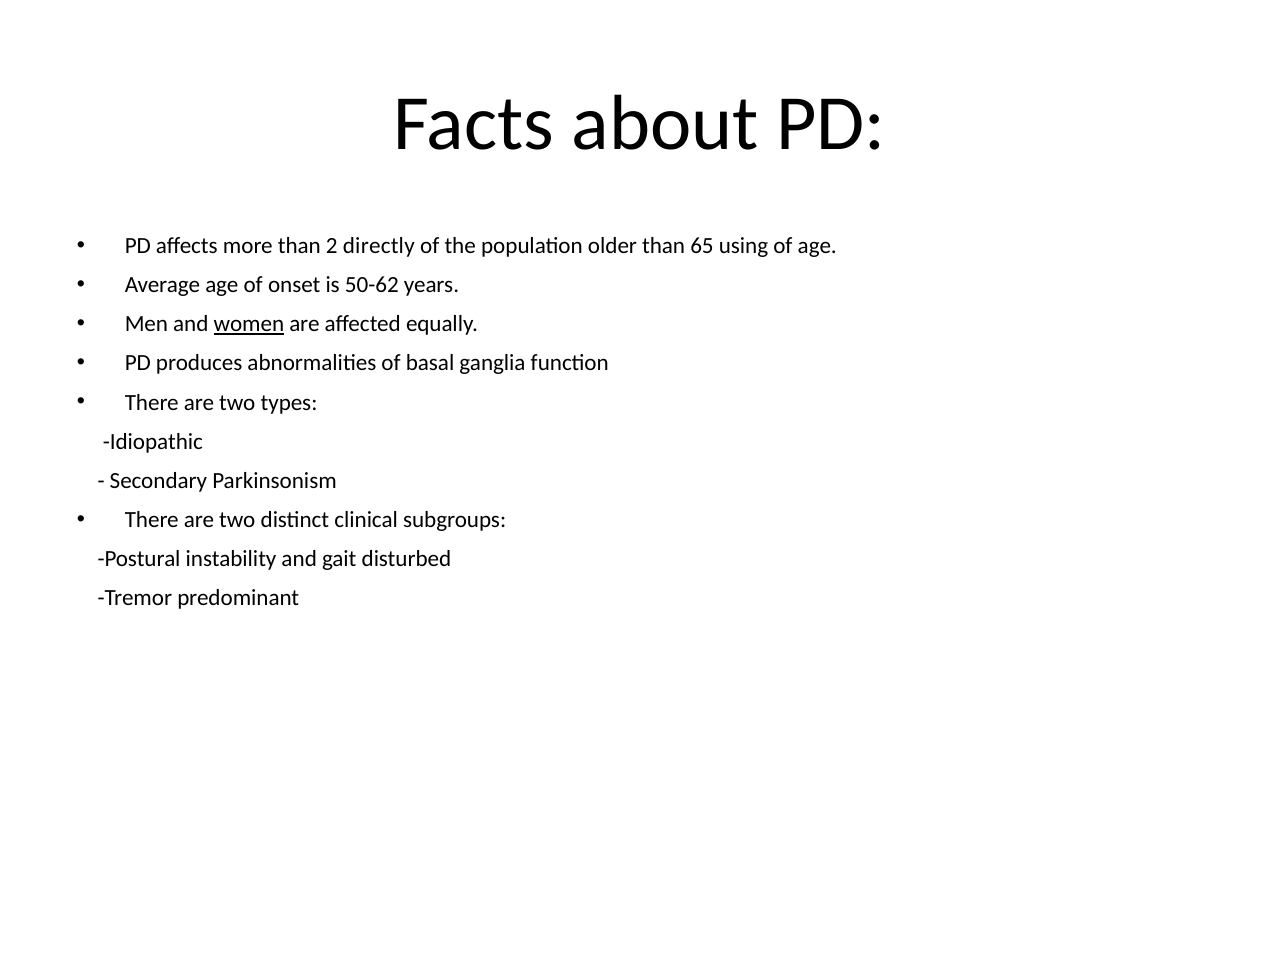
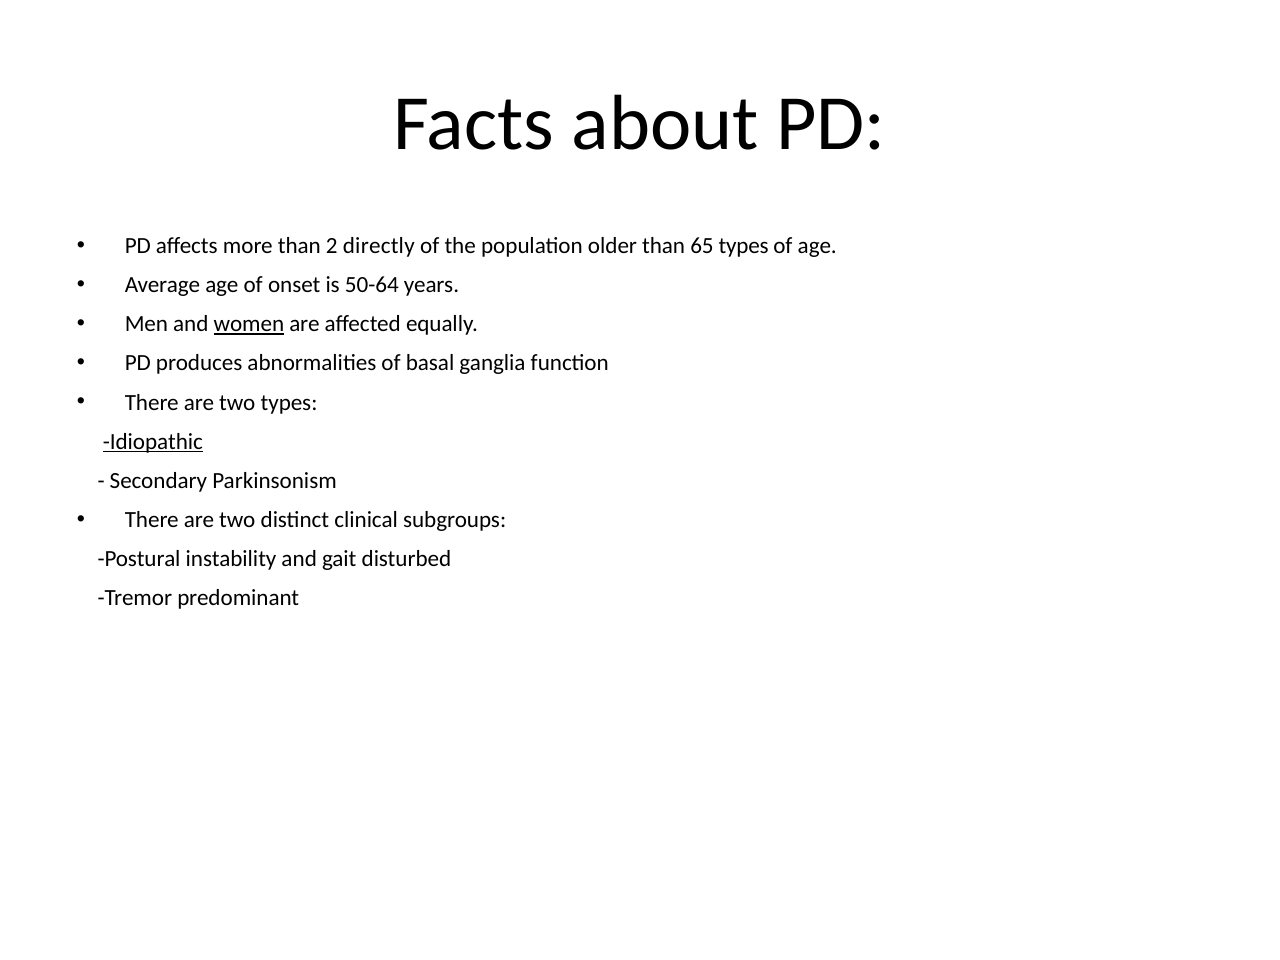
65 using: using -> types (744, 246)
50-62: 50-62 -> 50-64 (372, 285)
Idiopathic underline: none -> present (153, 442)
